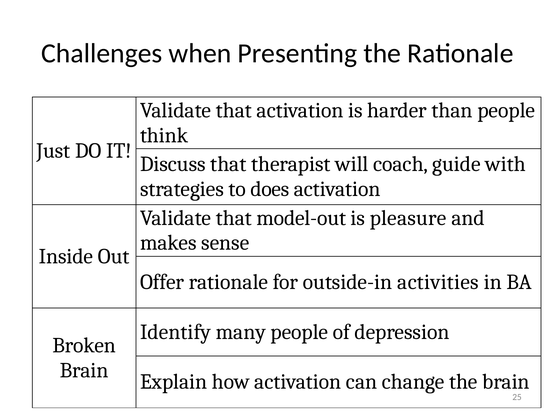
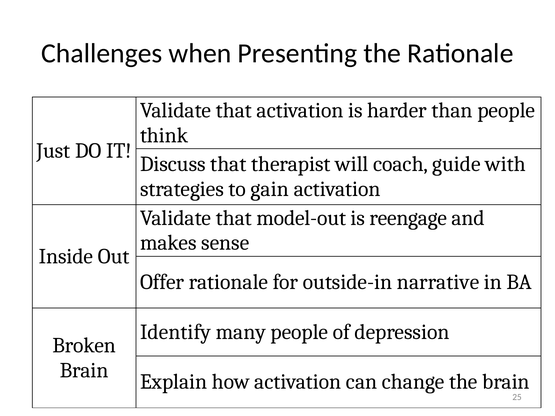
does: does -> gain (270, 189)
pleasure: pleasure -> reengage (408, 218)
activities: activities -> narrative (438, 282)
